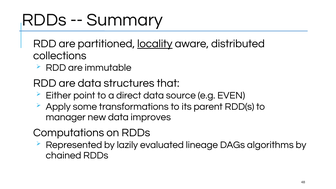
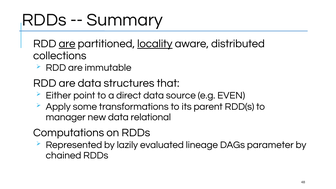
are underline: none -> present (67, 44)
improves: improves -> relational (151, 117)
algorithms: algorithms -> parameter (270, 145)
